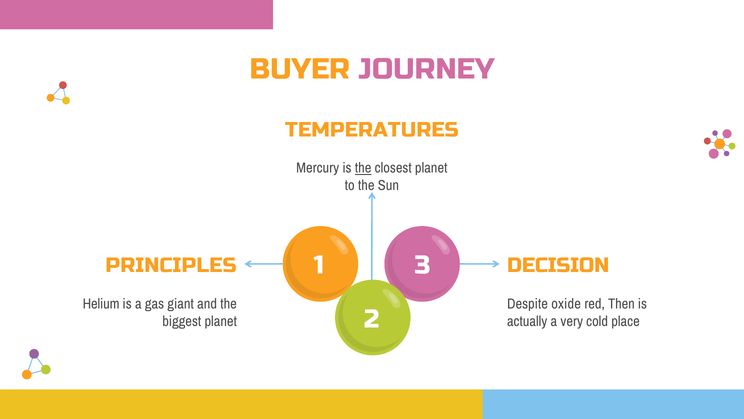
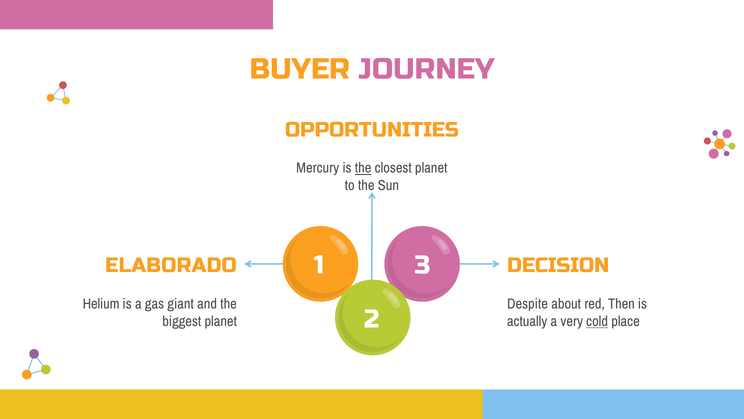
TEMPERATURES: TEMPERATURES -> OPPORTUNITIES (372, 130)
PRINCIPLES: PRINCIPLES -> ELABORADO (171, 265)
oxide: oxide -> about (566, 304)
cold underline: none -> present (597, 321)
